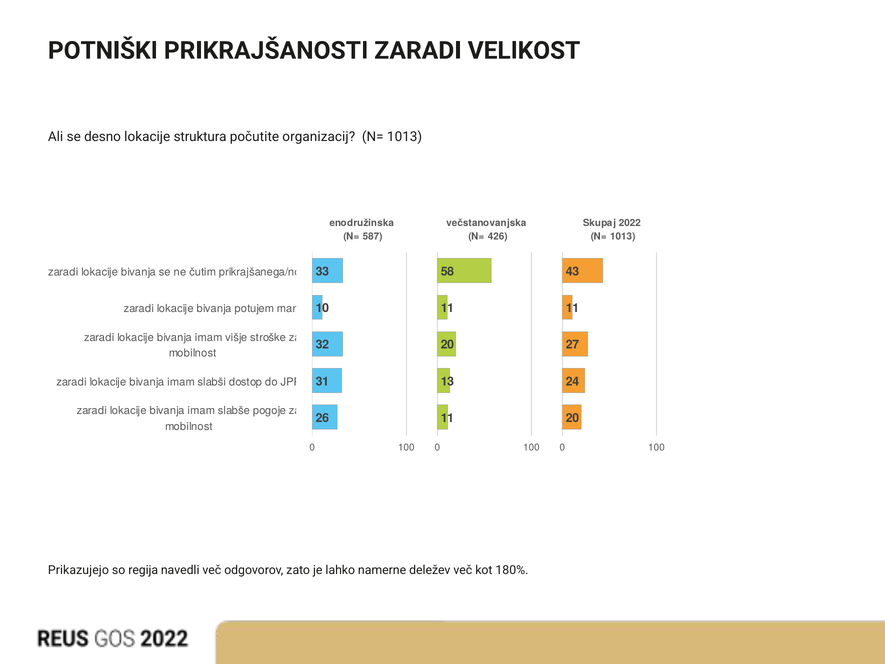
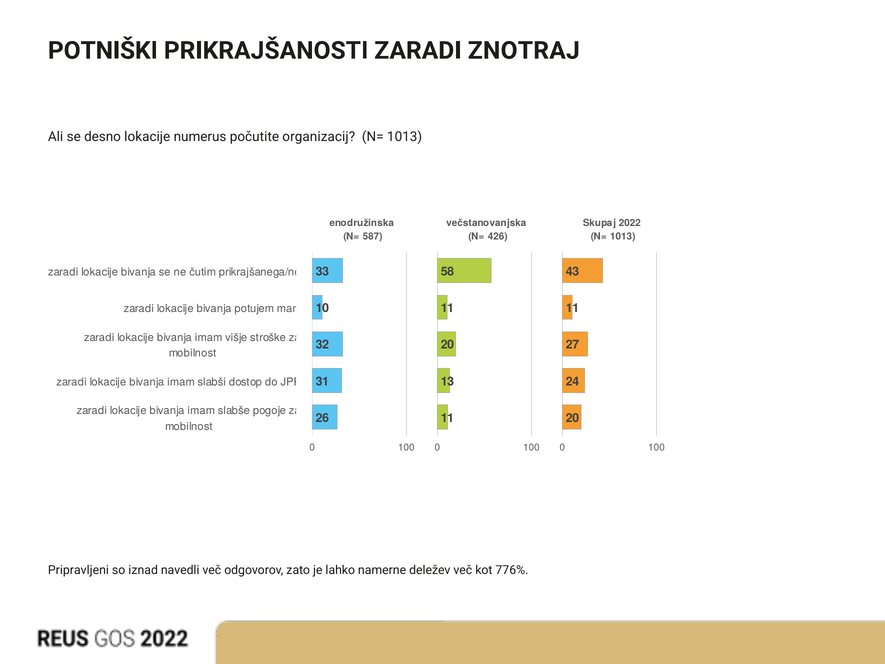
VELIKOST: VELIKOST -> ZNOTRAJ (524, 51)
struktura: struktura -> numerus (200, 137)
Prikazujejo: Prikazujejo -> Pripravljeni (78, 570)
regija: regija -> iznad (143, 570)
180%: 180% -> 776% (512, 570)
